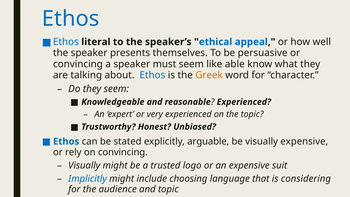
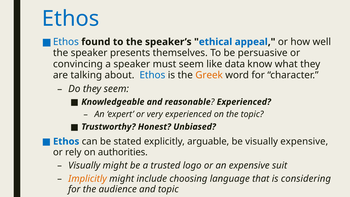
literal: literal -> found (96, 42)
able: able -> data (235, 64)
on convincing: convincing -> authorities (123, 152)
Implicitly colour: blue -> orange (88, 179)
